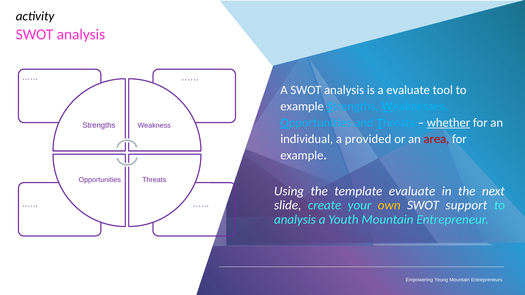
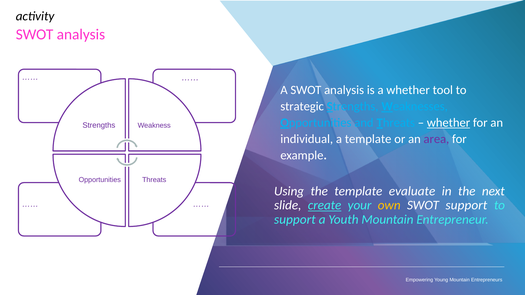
a evaluate: evaluate -> whether (408, 90)
example: example -> strategic (302, 107)
a provided: provided -> template (368, 139)
area colour: red -> purple (436, 139)
create underline: none -> present (325, 206)
analysis: analysis -> support (295, 220)
